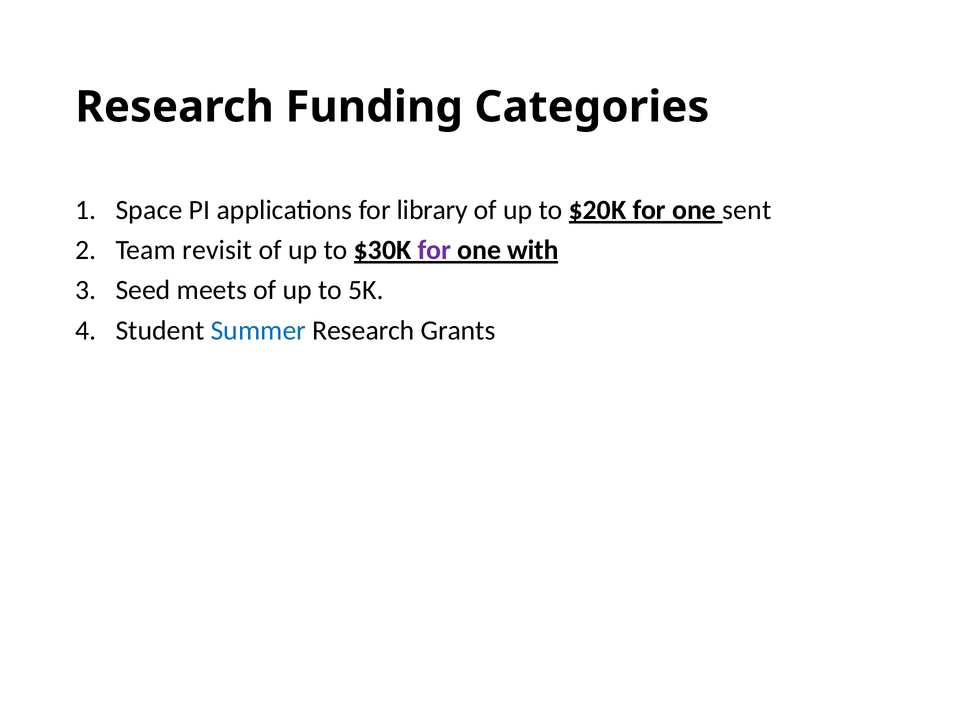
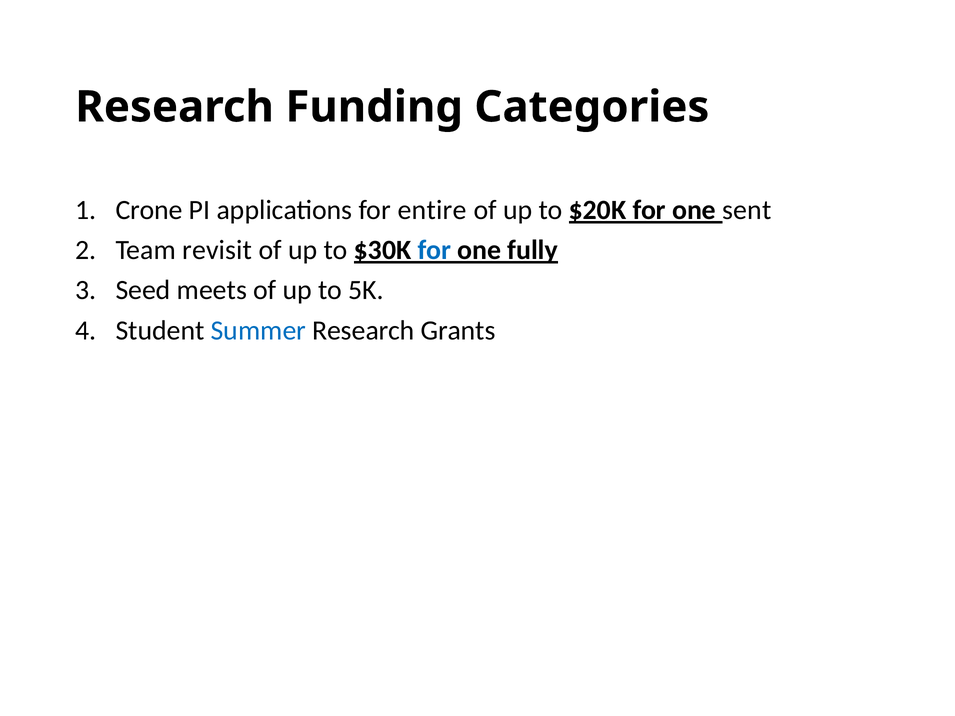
Space: Space -> Crone (149, 210)
library: library -> entire (432, 210)
for colour: purple -> blue (434, 250)
with: with -> fully (533, 250)
